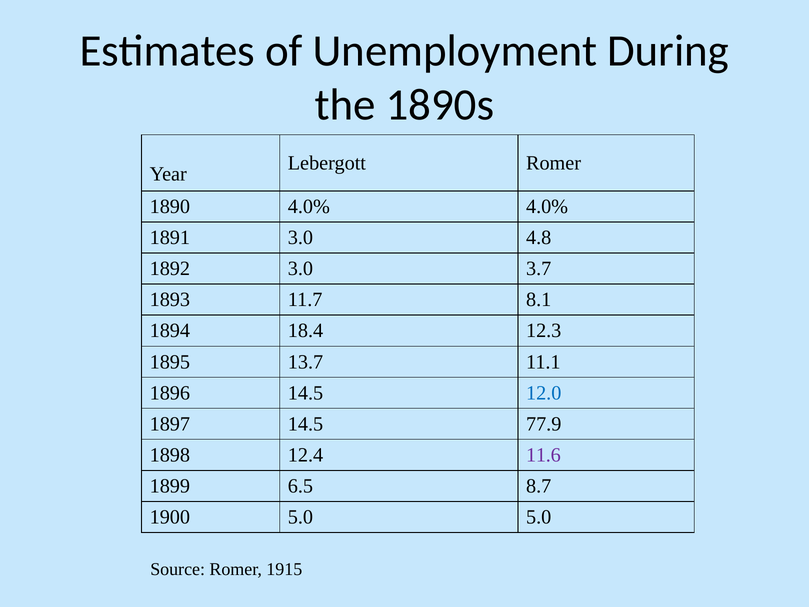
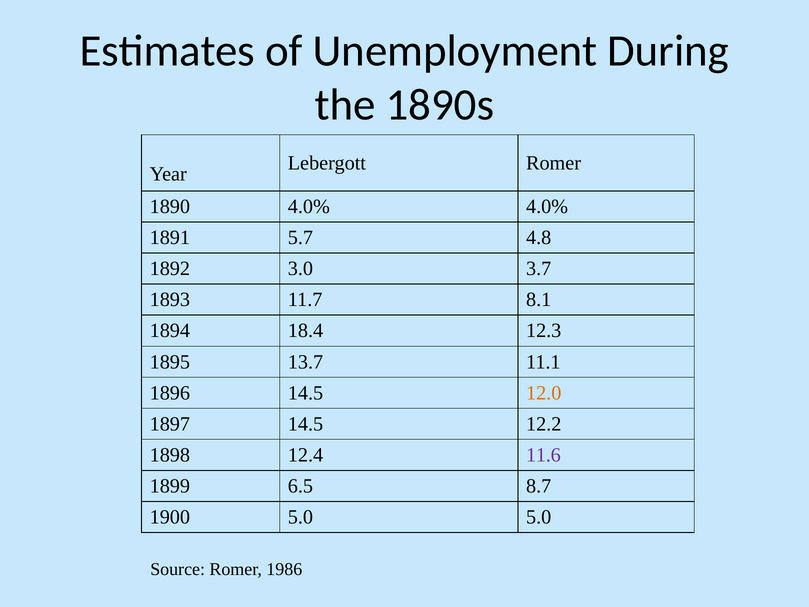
1891 3.0: 3.0 -> 5.7 (300, 238)
12.0 colour: blue -> orange (544, 393)
77.9: 77.9 -> 12.2 (544, 424)
1915: 1915 -> 1986 (284, 569)
